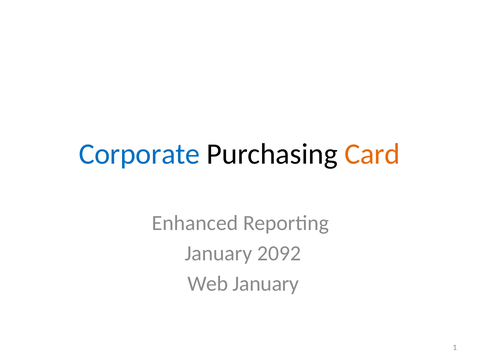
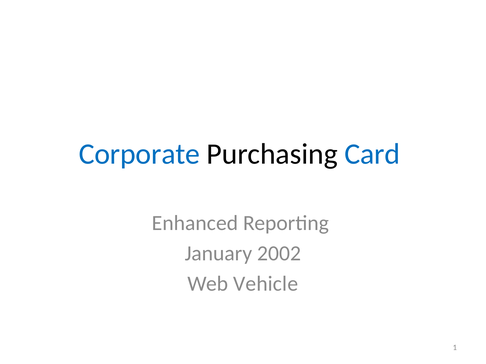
Card colour: orange -> blue (372, 154)
2092: 2092 -> 2002 (279, 254)
Web January: January -> Vehicle (266, 284)
